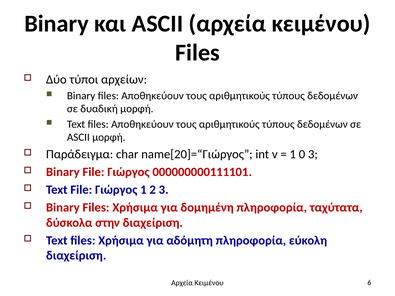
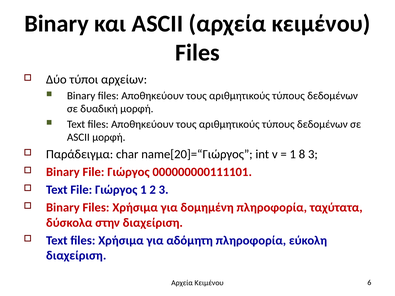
0: 0 -> 8 (302, 154)
